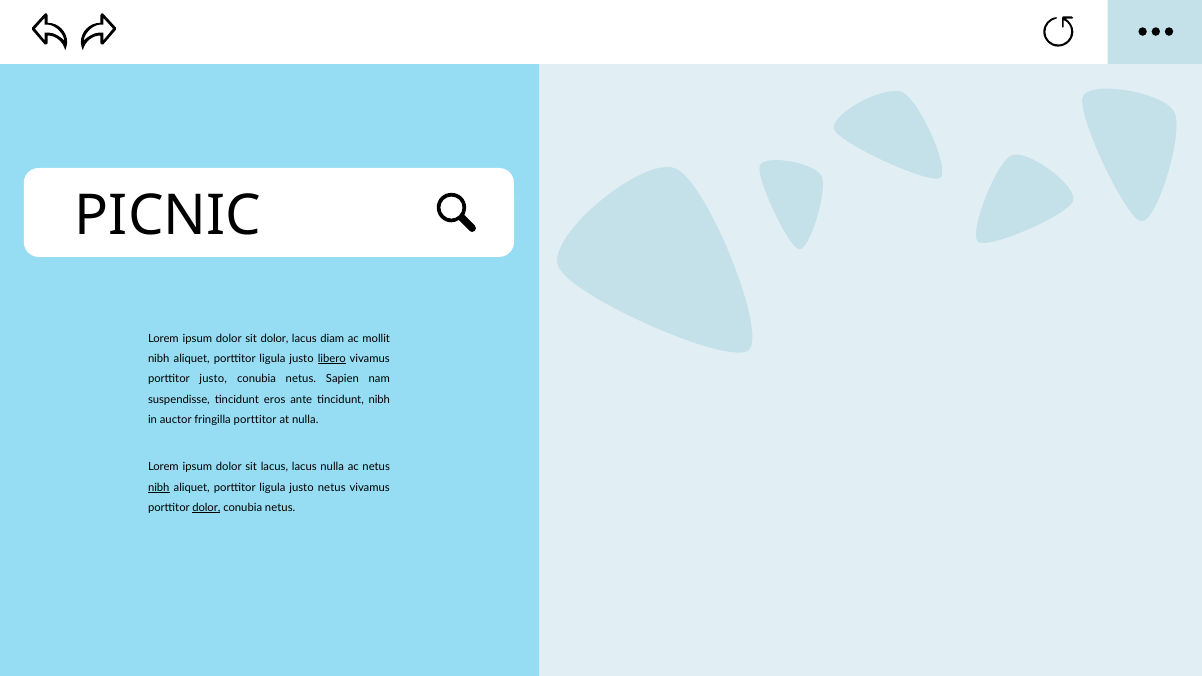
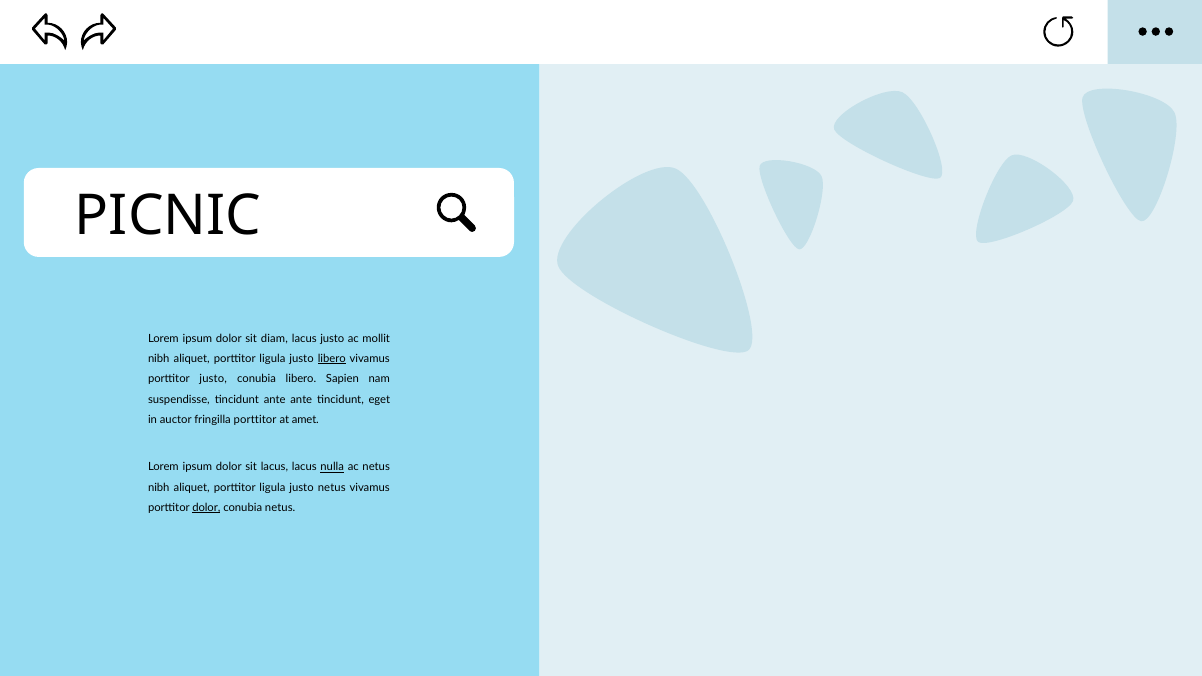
sit dolor: dolor -> diam (274, 339)
lacus diam: diam -> justo (332, 339)
netus: netus -> libero (301, 379)
tincidunt eros: eros -> ante (275, 400)
tincidunt nibh: nibh -> eget (379, 400)
at nulla: nulla -> amet (305, 420)
nulla underline: none -> present (332, 467)
nibh underline: present -> none (159, 487)
